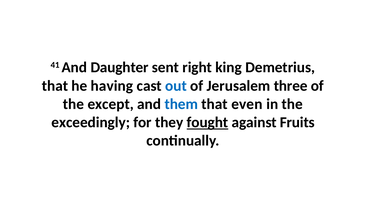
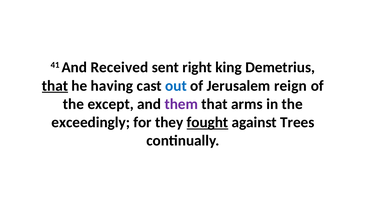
Daughter: Daughter -> Received (119, 67)
that underline: none -> present (55, 86)
three: three -> reign (291, 86)
them colour: blue -> purple (181, 104)
even: even -> arms (247, 104)
Fruits: Fruits -> Trees (297, 122)
